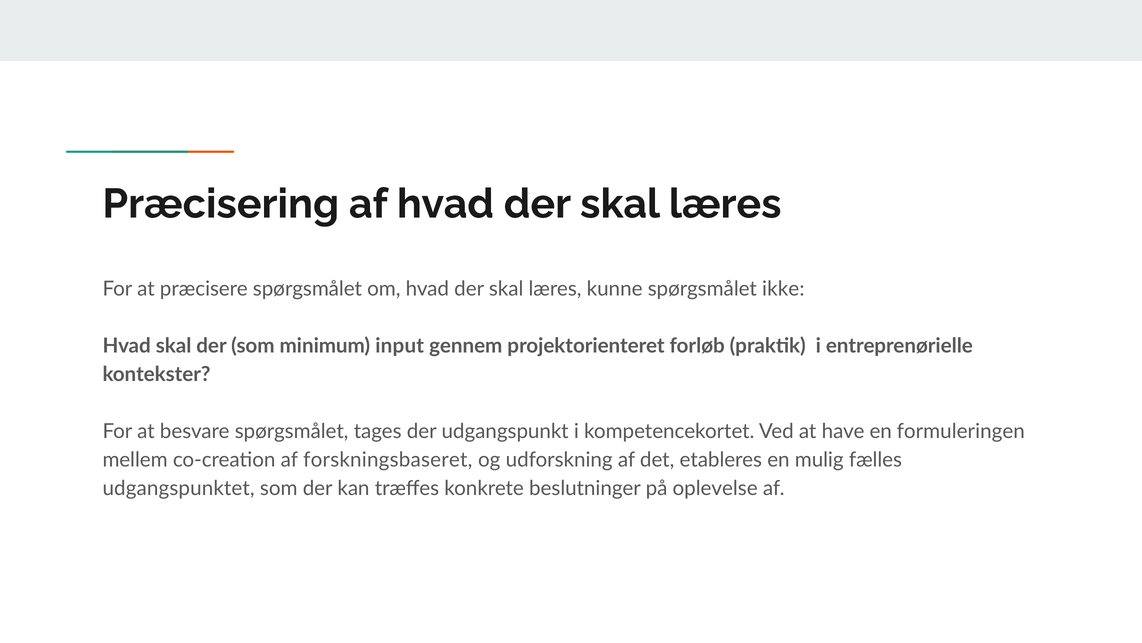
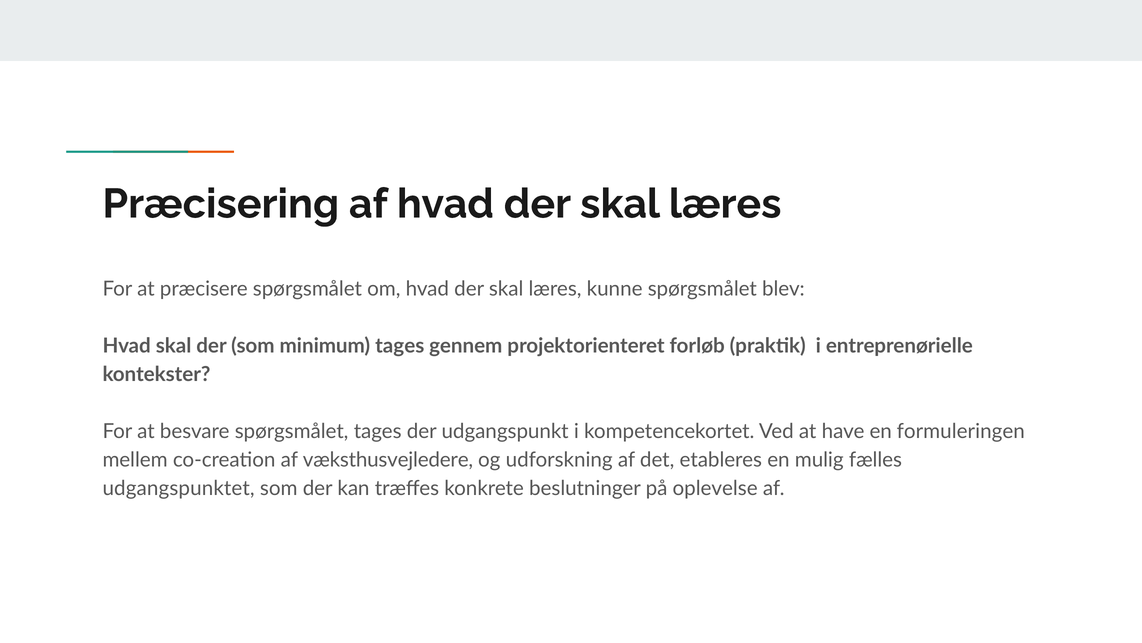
ikke: ikke -> blev (783, 289)
minimum input: input -> tages (400, 346)
forskningsbaseret: forskningsbaseret -> væksthusvejledere (388, 459)
